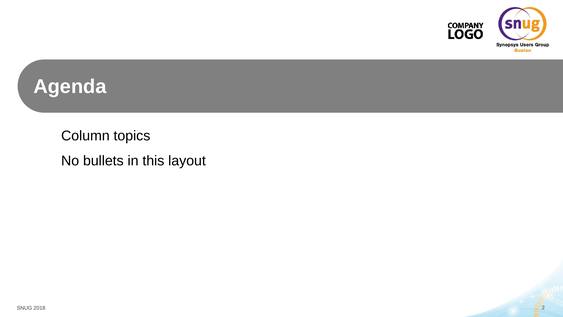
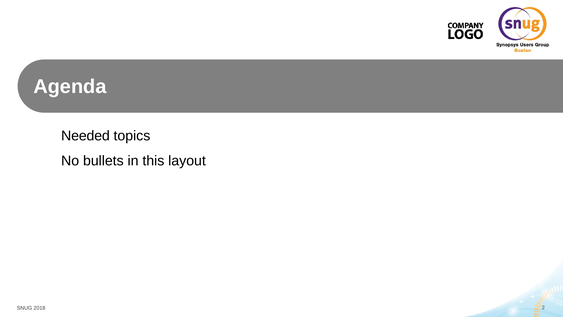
Column: Column -> Needed (85, 136)
